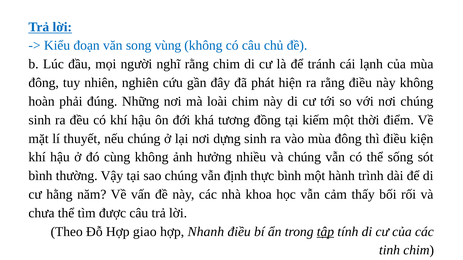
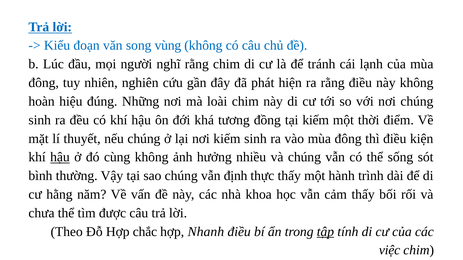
phải: phải -> hiệu (71, 102)
nơi dựng: dựng -> kiếm (227, 139)
hậu underline: none -> present (60, 157)
thực bình: bình -> thấy (289, 176)
giao: giao -> chắc (145, 232)
tinh: tinh -> việc (390, 251)
